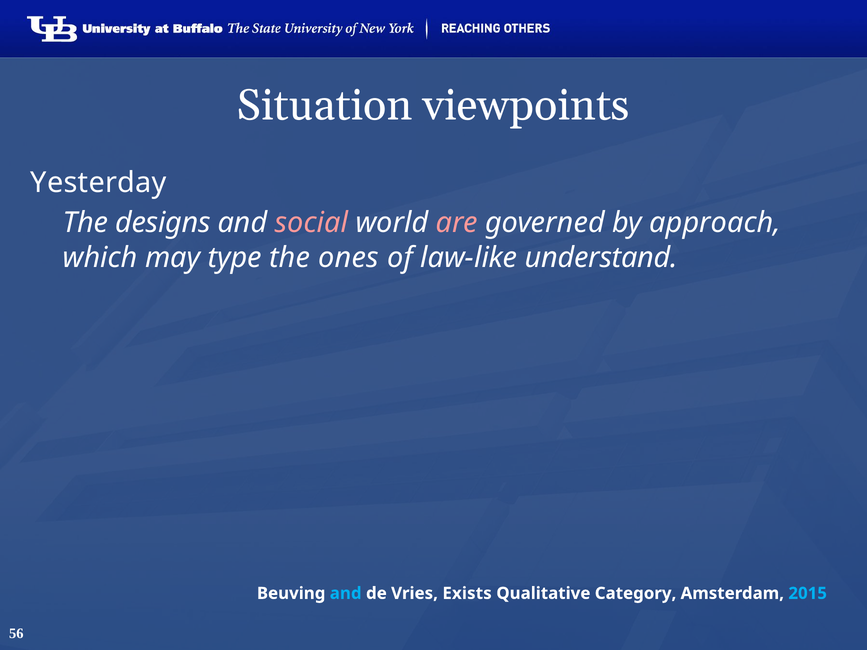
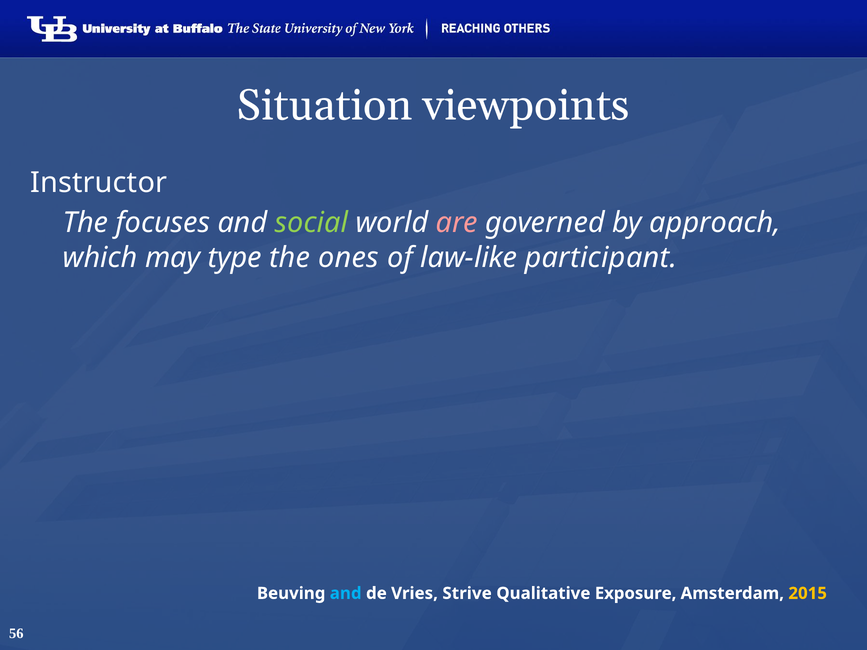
Yesterday: Yesterday -> Instructor (99, 183)
designs: designs -> focuses (163, 223)
social colour: pink -> light green (312, 223)
understand: understand -> participant (601, 258)
Exists: Exists -> Strive (467, 594)
Category: Category -> Exposure (636, 594)
2015 colour: light blue -> yellow (808, 594)
